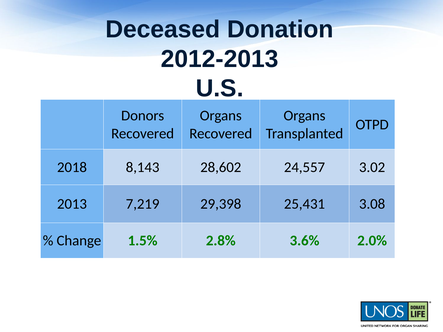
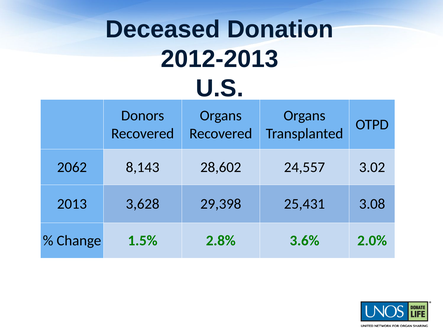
2018: 2018 -> 2062 (72, 167)
7,219: 7,219 -> 3,628 (143, 204)
